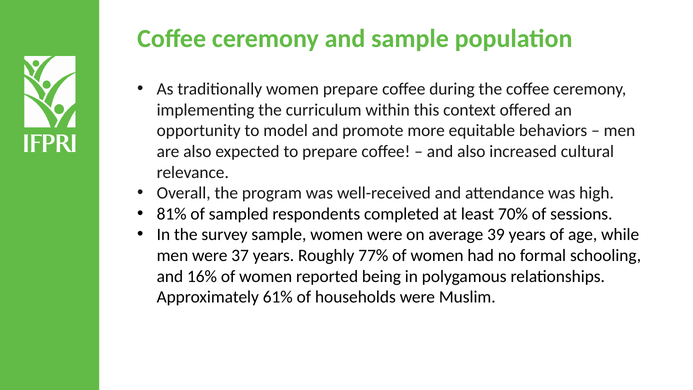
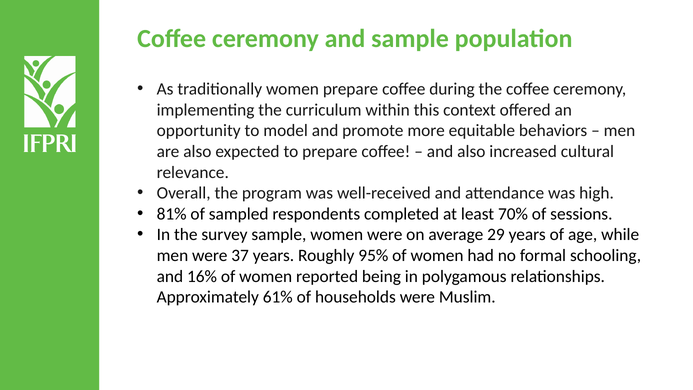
39: 39 -> 29 (496, 235)
77%: 77% -> 95% (373, 255)
